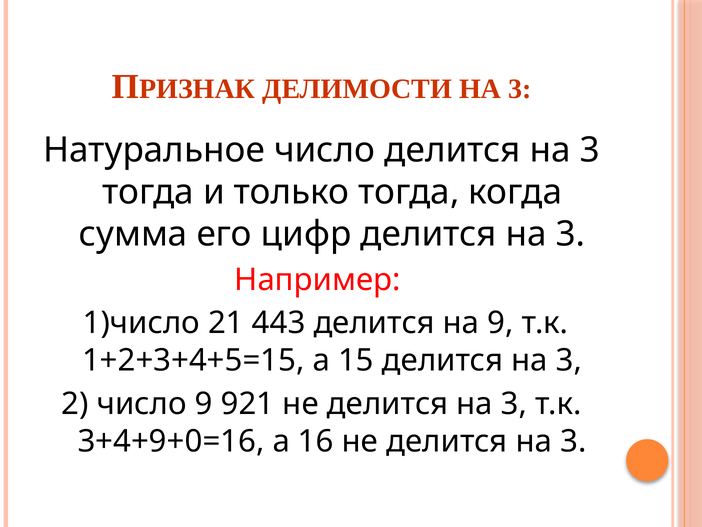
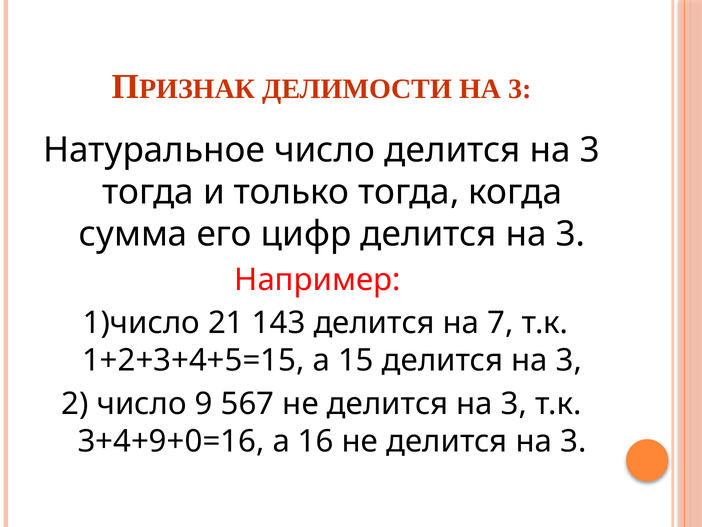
443: 443 -> 143 (279, 323)
на 9: 9 -> 7 (501, 323)
921: 921 -> 567 (247, 404)
